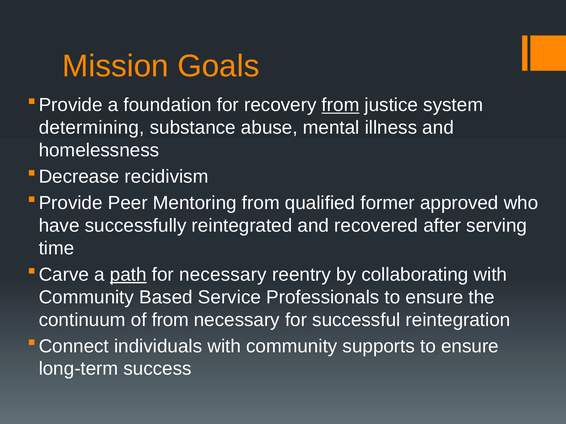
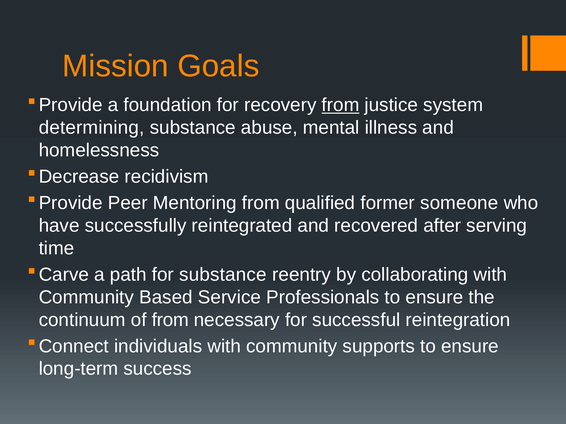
approved: approved -> someone (459, 203)
path underline: present -> none (128, 275)
for necessary: necessary -> substance (223, 275)
